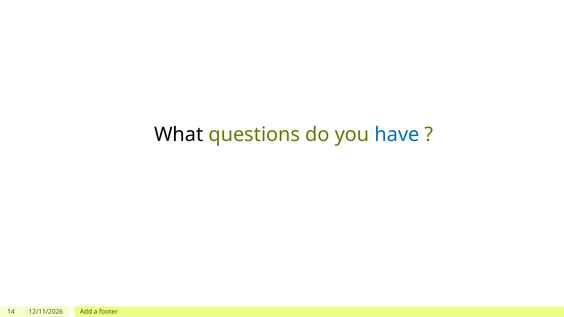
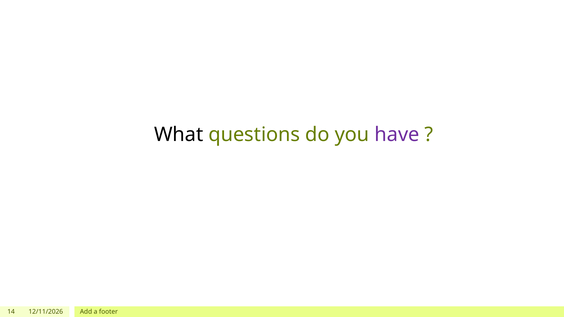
have colour: blue -> purple (397, 135)
